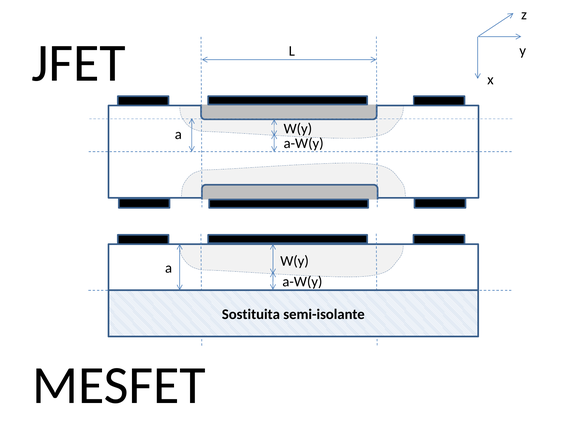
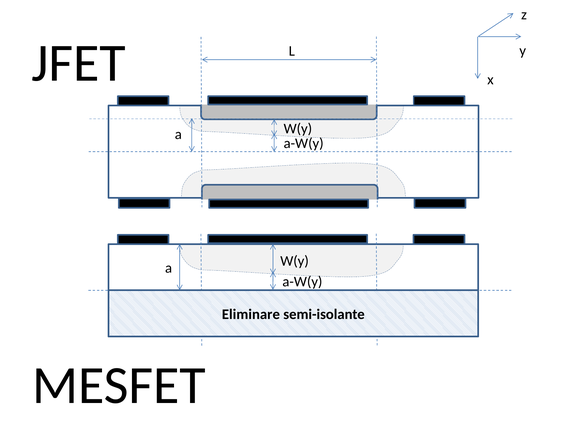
Sostituita: Sostituita -> Eliminare (251, 315)
